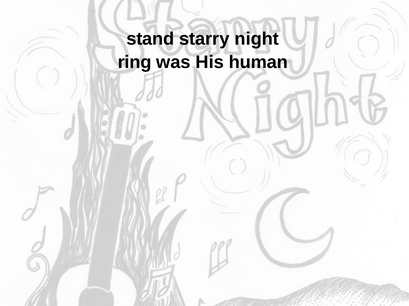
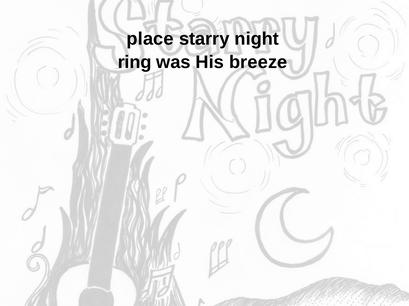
stand: stand -> place (150, 39)
human: human -> breeze (258, 62)
